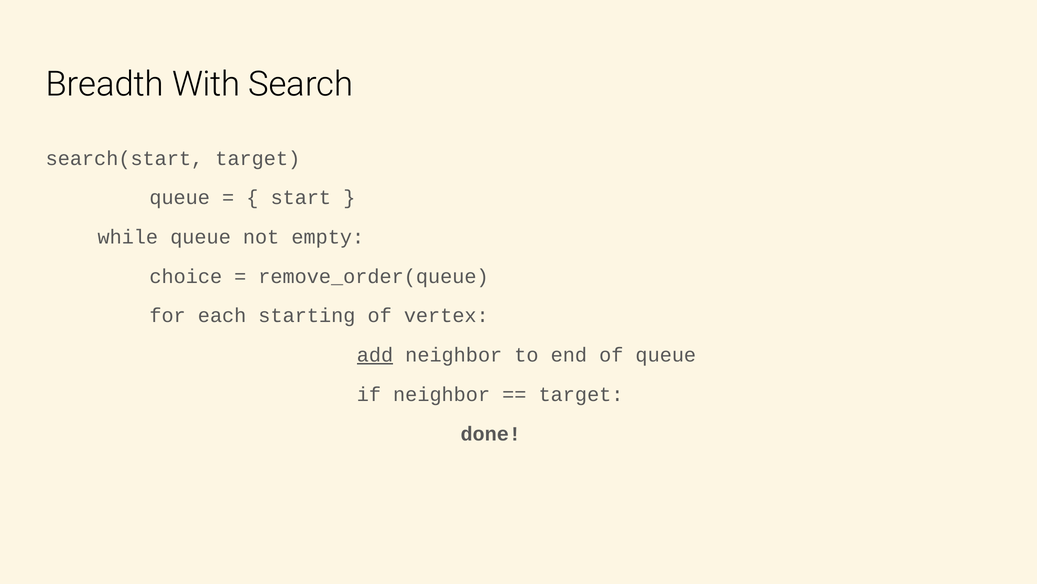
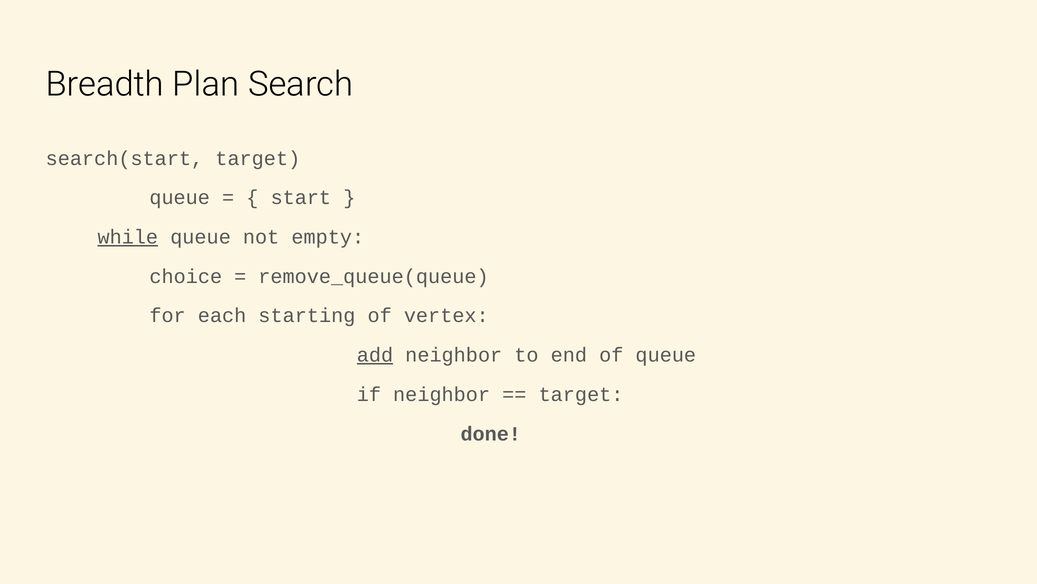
With: With -> Plan (206, 84)
while underline: none -> present (128, 237)
remove_order(queue: remove_order(queue -> remove_queue(queue (374, 276)
